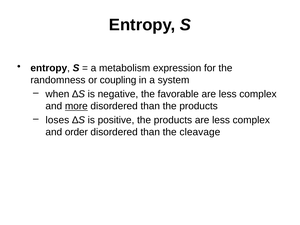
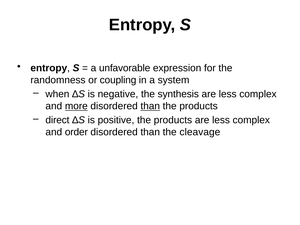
metabolism: metabolism -> unfavorable (125, 68)
favorable: favorable -> synthesis (178, 94)
than underline: none -> present (150, 106)
loses: loses -> direct (57, 120)
